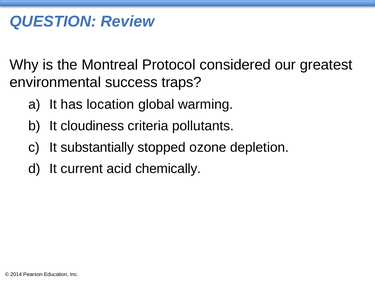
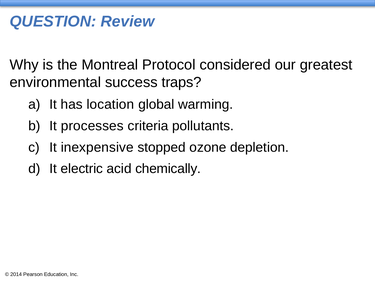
cloudiness: cloudiness -> processes (92, 126)
substantially: substantially -> inexpensive (97, 147)
current: current -> electric (82, 169)
